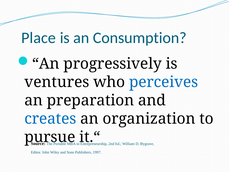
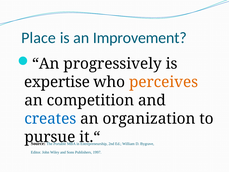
Consumption: Consumption -> Improvement (140, 38)
ventures: ventures -> expertise (57, 82)
perceives colour: blue -> orange (164, 82)
preparation: preparation -> competition (90, 100)
